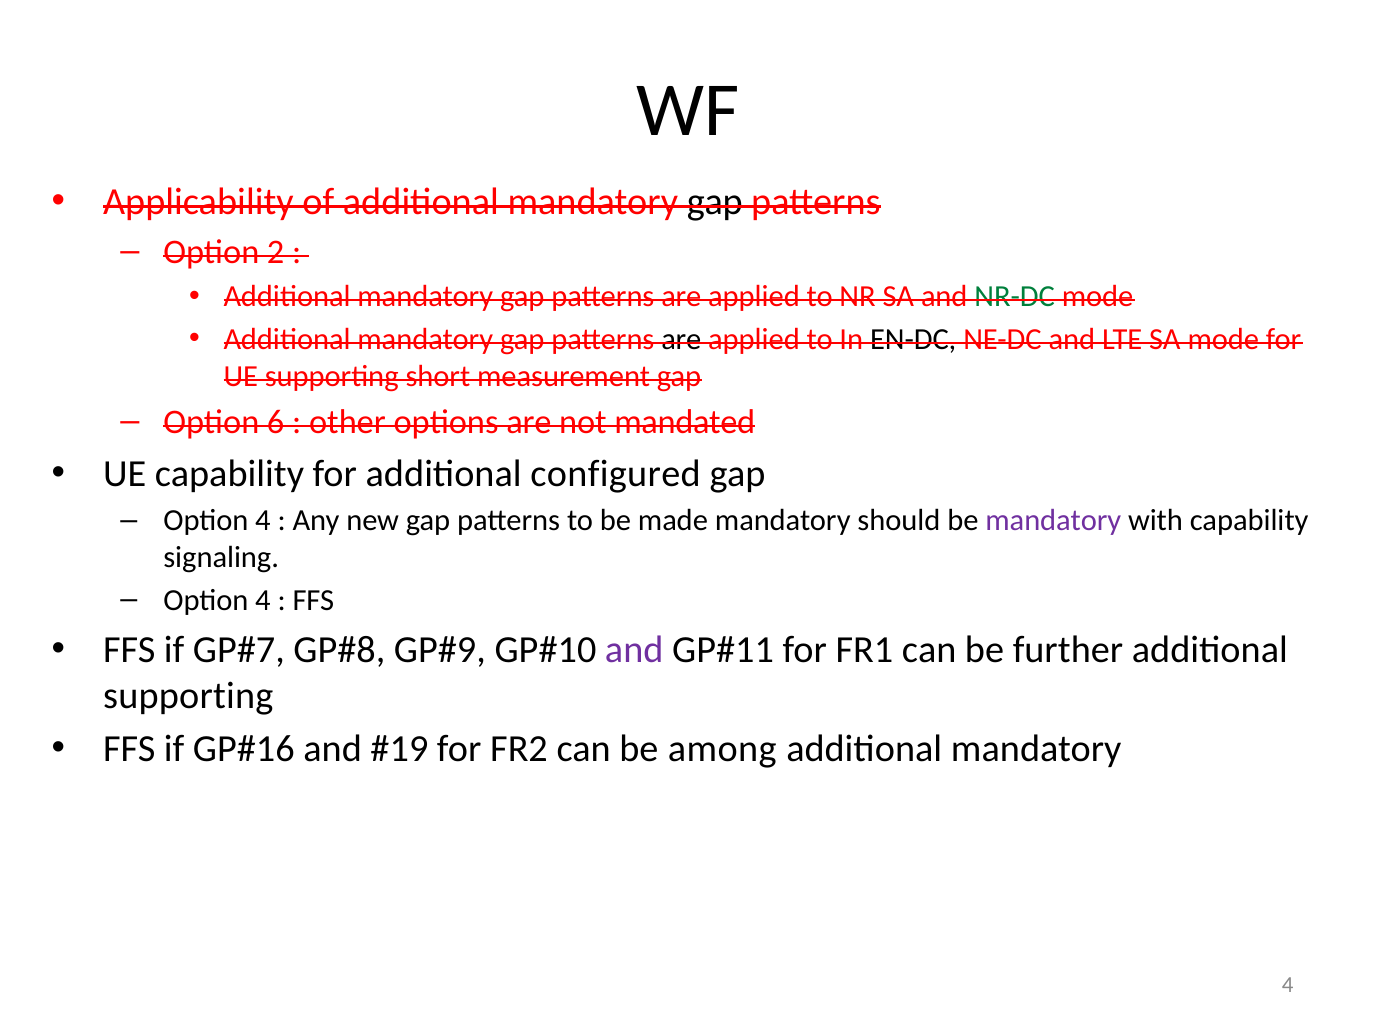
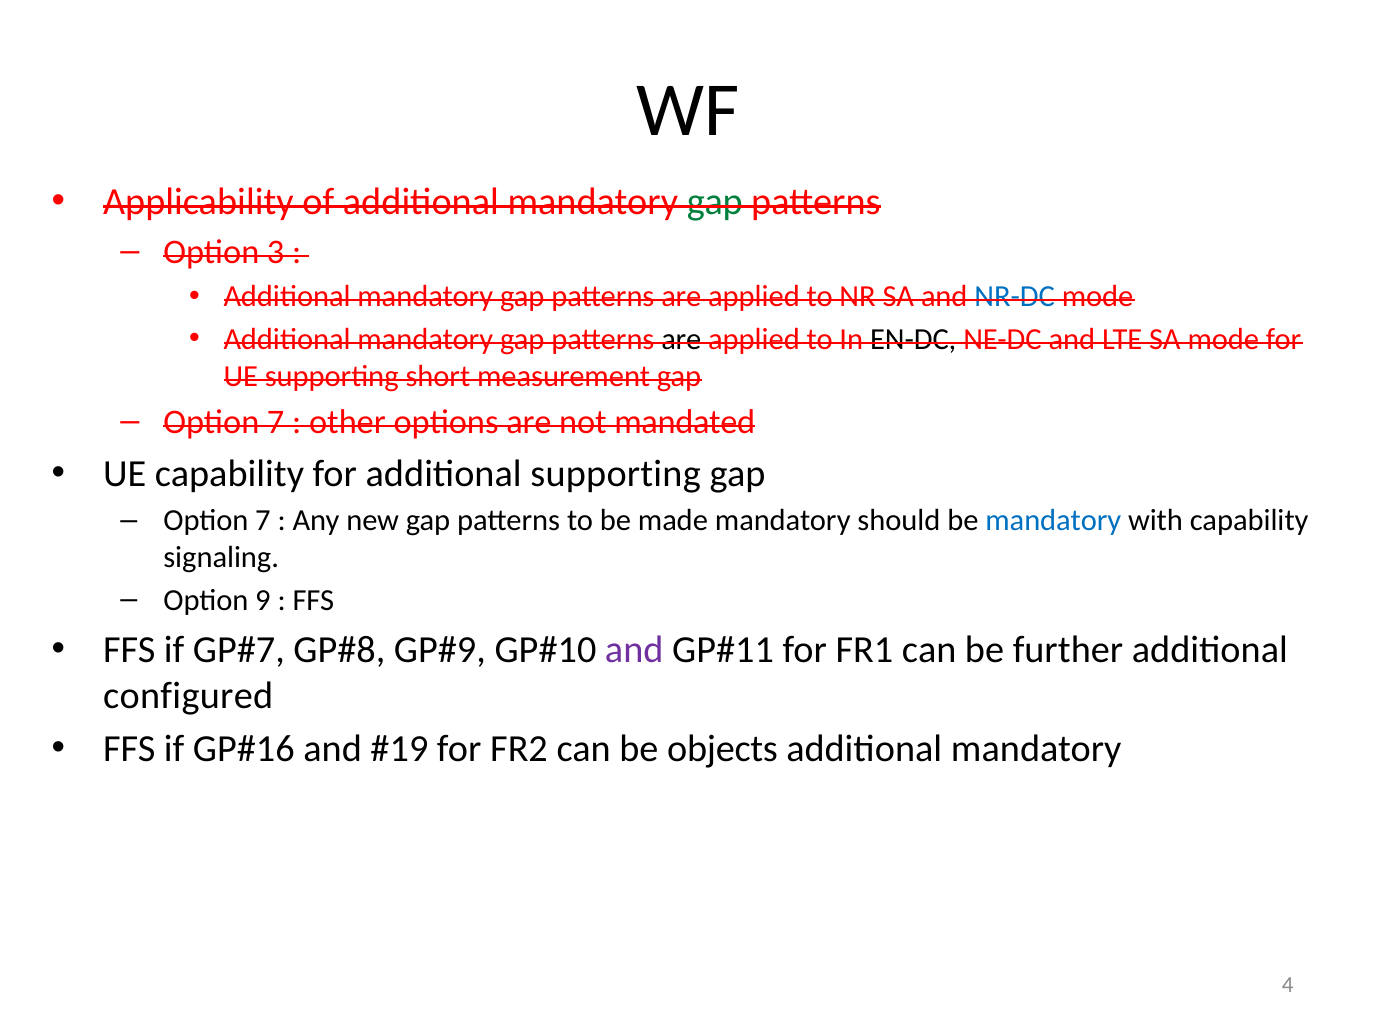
gap colour: black -> green (715, 202)
2: 2 -> 3 (276, 252)
NR-DC colour: green -> blue (1015, 297)
6: 6 -> 7 (276, 422)
additional configured: configured -> supporting (616, 474)
4: 4 -> 7 (263, 521)
mandatory colour: purple -> blue (1053, 521)
4: 4 -> 9 (263, 600)
supporting: supporting -> configured (188, 696)
among: among -> objects (723, 749)
